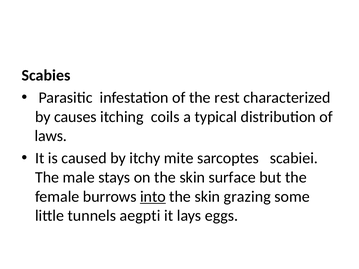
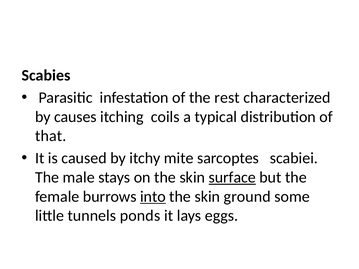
laws: laws -> that (51, 136)
surface underline: none -> present (232, 178)
grazing: grazing -> ground (247, 197)
aegpti: aegpti -> ponds (140, 216)
